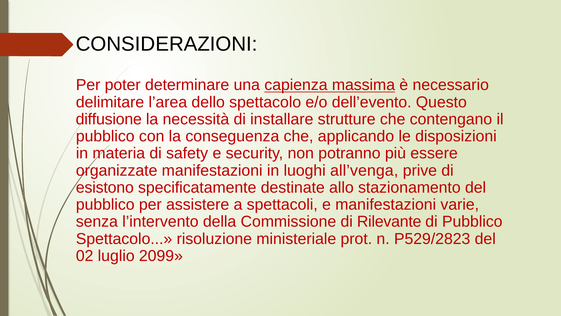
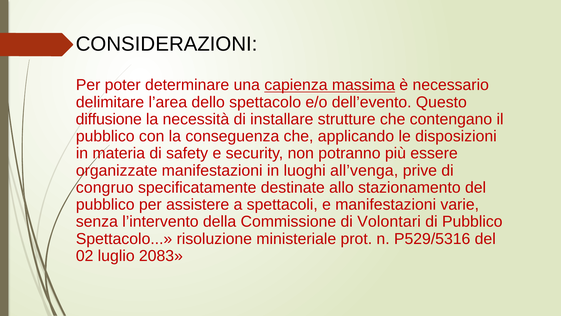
esistono: esistono -> congruo (105, 187)
Rilevante: Rilevante -> Volontari (389, 221)
P529/2823: P529/2823 -> P529/5316 (432, 238)
2099: 2099 -> 2083 (161, 256)
